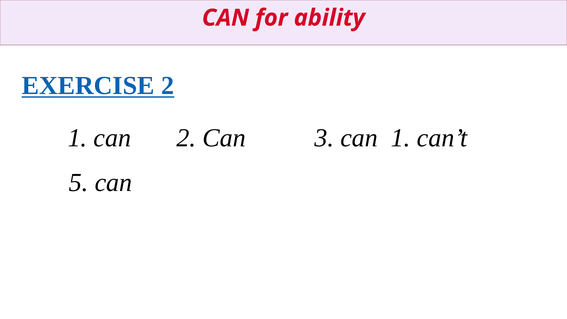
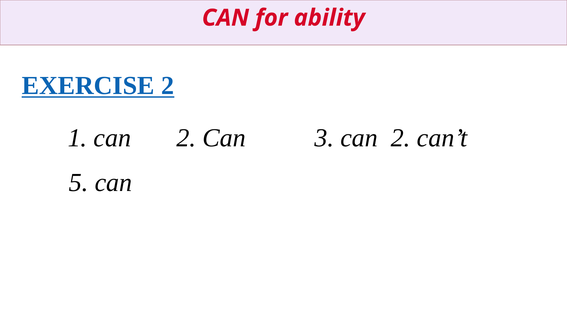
3 can 1: 1 -> 2 (401, 138)
